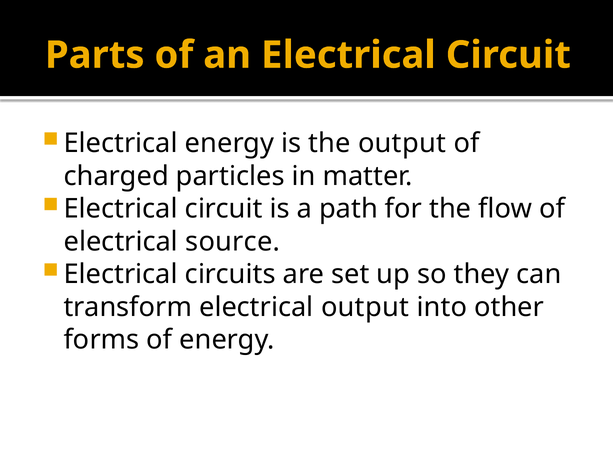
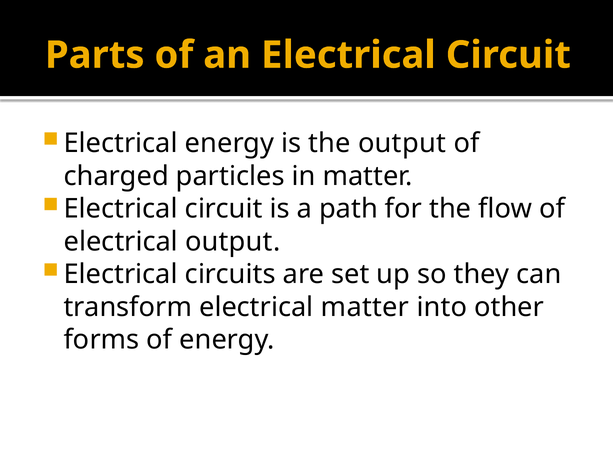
electrical source: source -> output (233, 241)
electrical output: output -> matter (365, 307)
